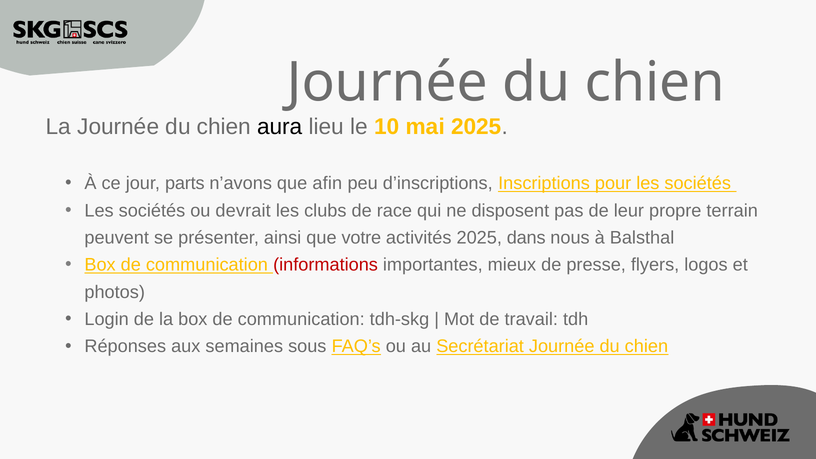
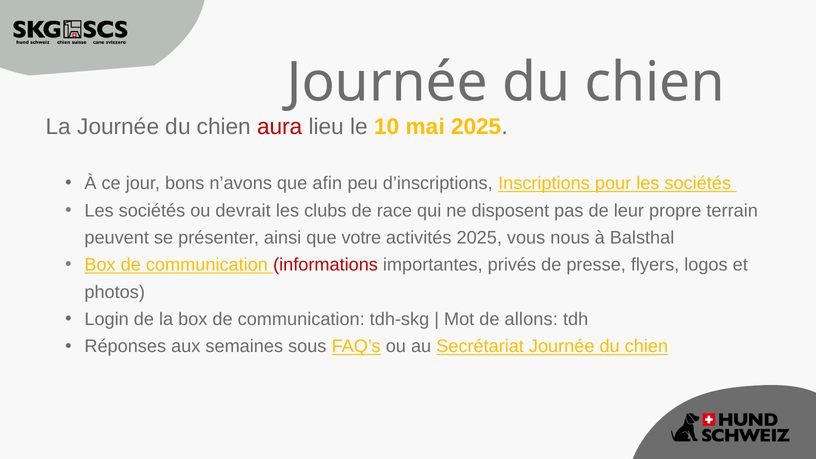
aura colour: black -> red (280, 127)
parts: parts -> bons (185, 183)
dans: dans -> vous (526, 238)
mieux: mieux -> privés (512, 265)
travail: travail -> allons (531, 319)
